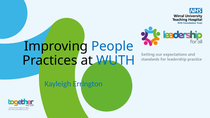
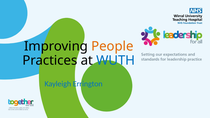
People colour: blue -> orange (112, 46)
